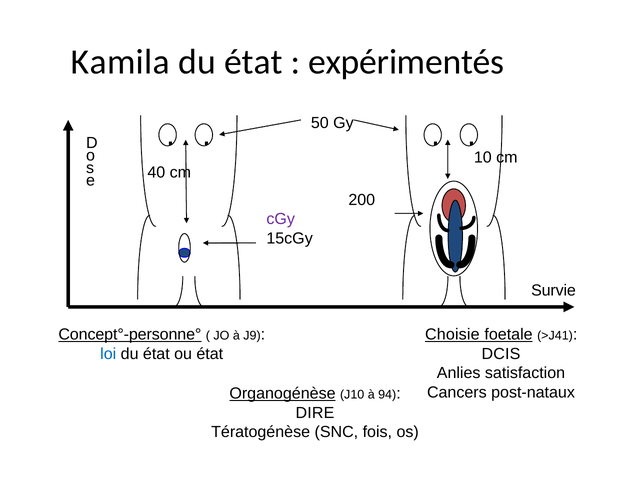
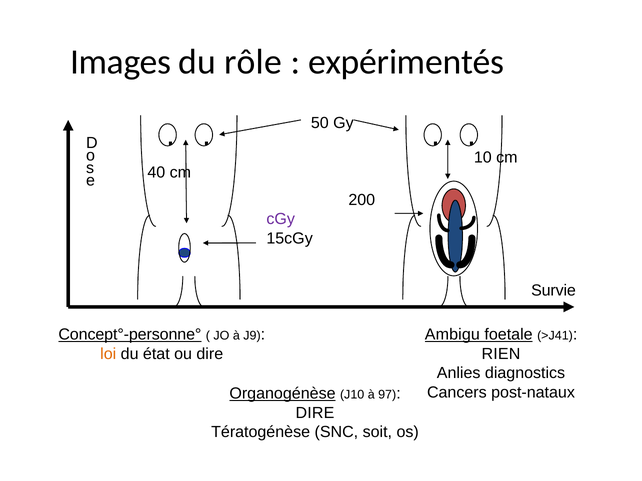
Kamila: Kamila -> Images (121, 62)
état: état -> rôle (253, 62)
Choisie: Choisie -> Ambigu (452, 335)
loi colour: blue -> orange (108, 354)
ou état: état -> dire (210, 354)
DCIS: DCIS -> RIEN (501, 354)
satisfaction: satisfaction -> diagnostics (525, 373)
94: 94 -> 97 (387, 395)
fois: fois -> soit (377, 433)
